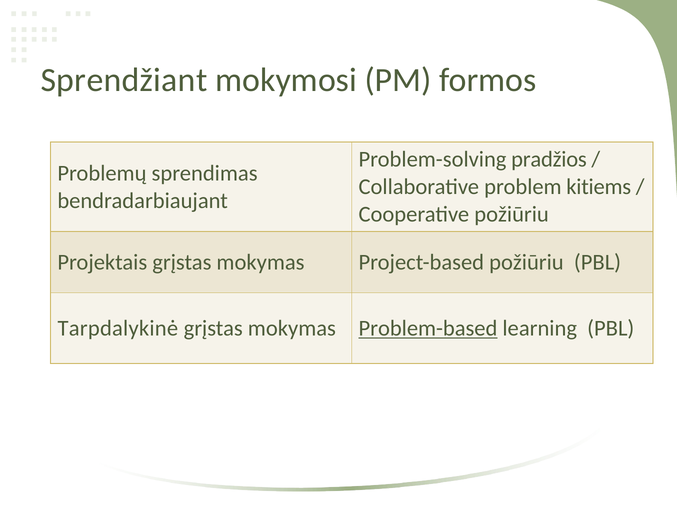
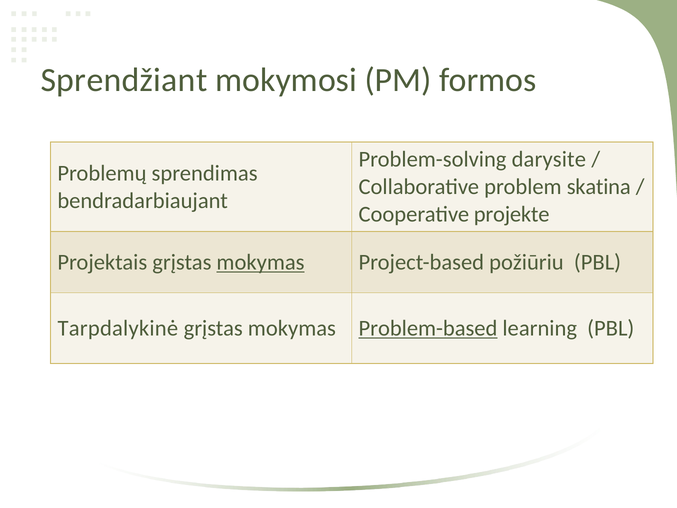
pradžios: pradžios -> darysite (549, 159)
kitiems: kitiems -> skatina (599, 187)
Cooperative požiūriu: požiūriu -> projekte (512, 214)
mokymas underline: none -> present (261, 262)
